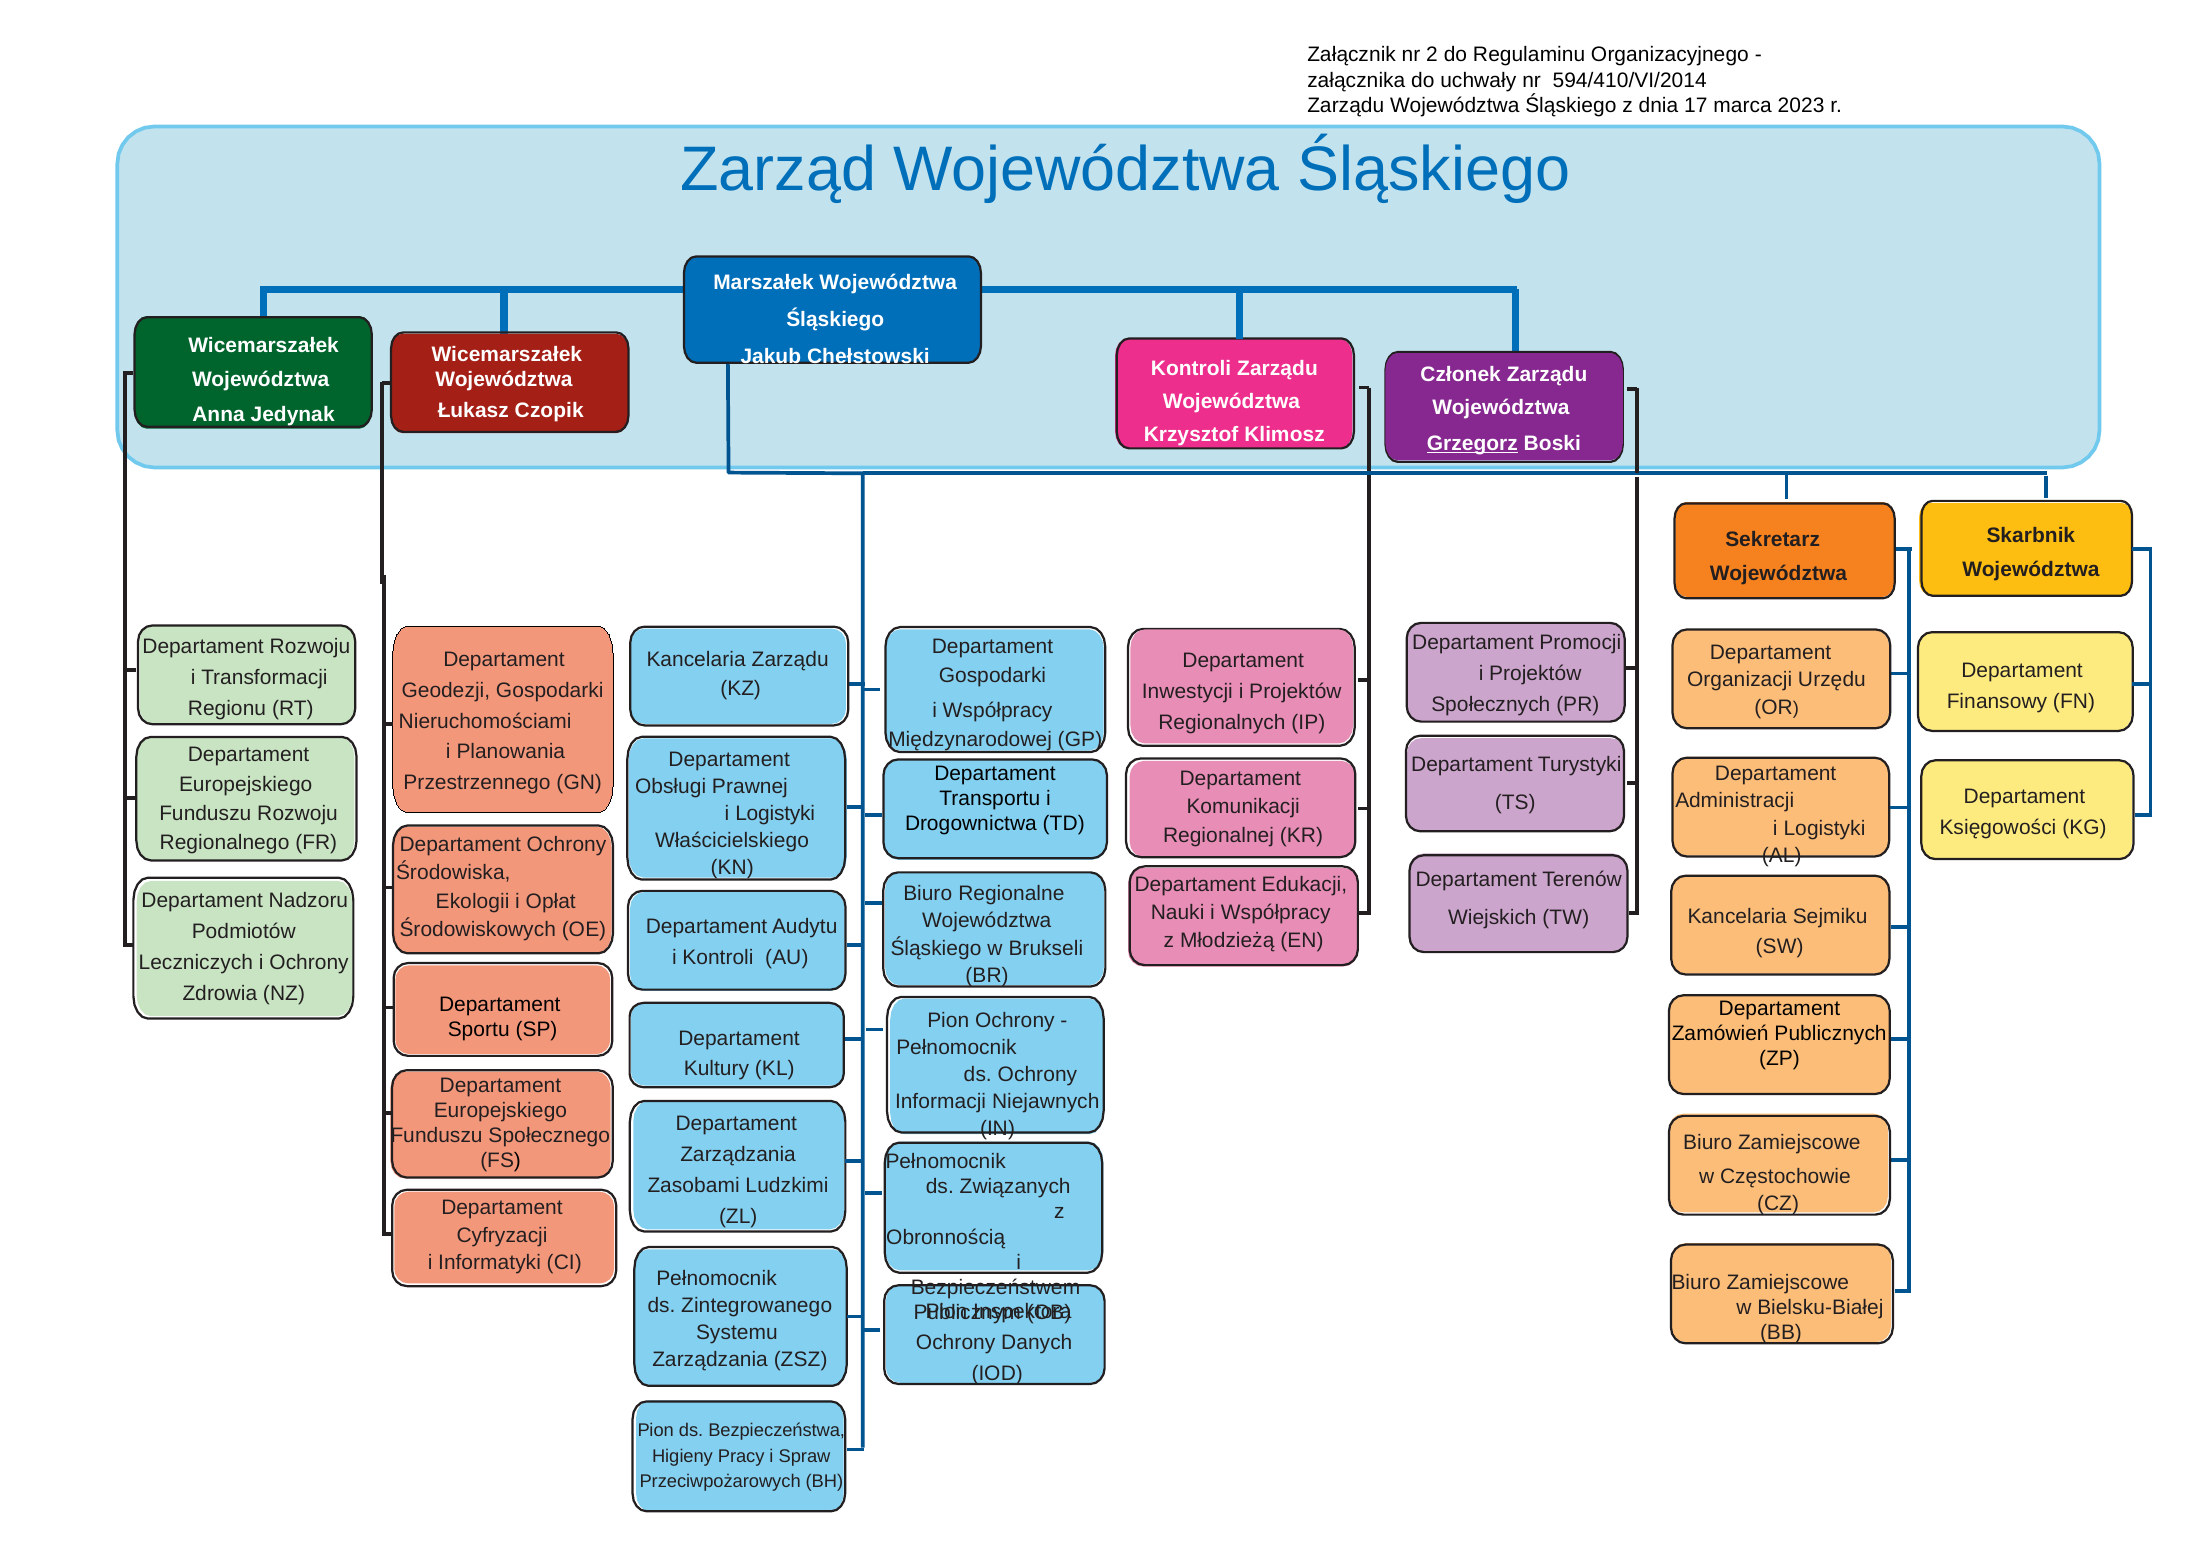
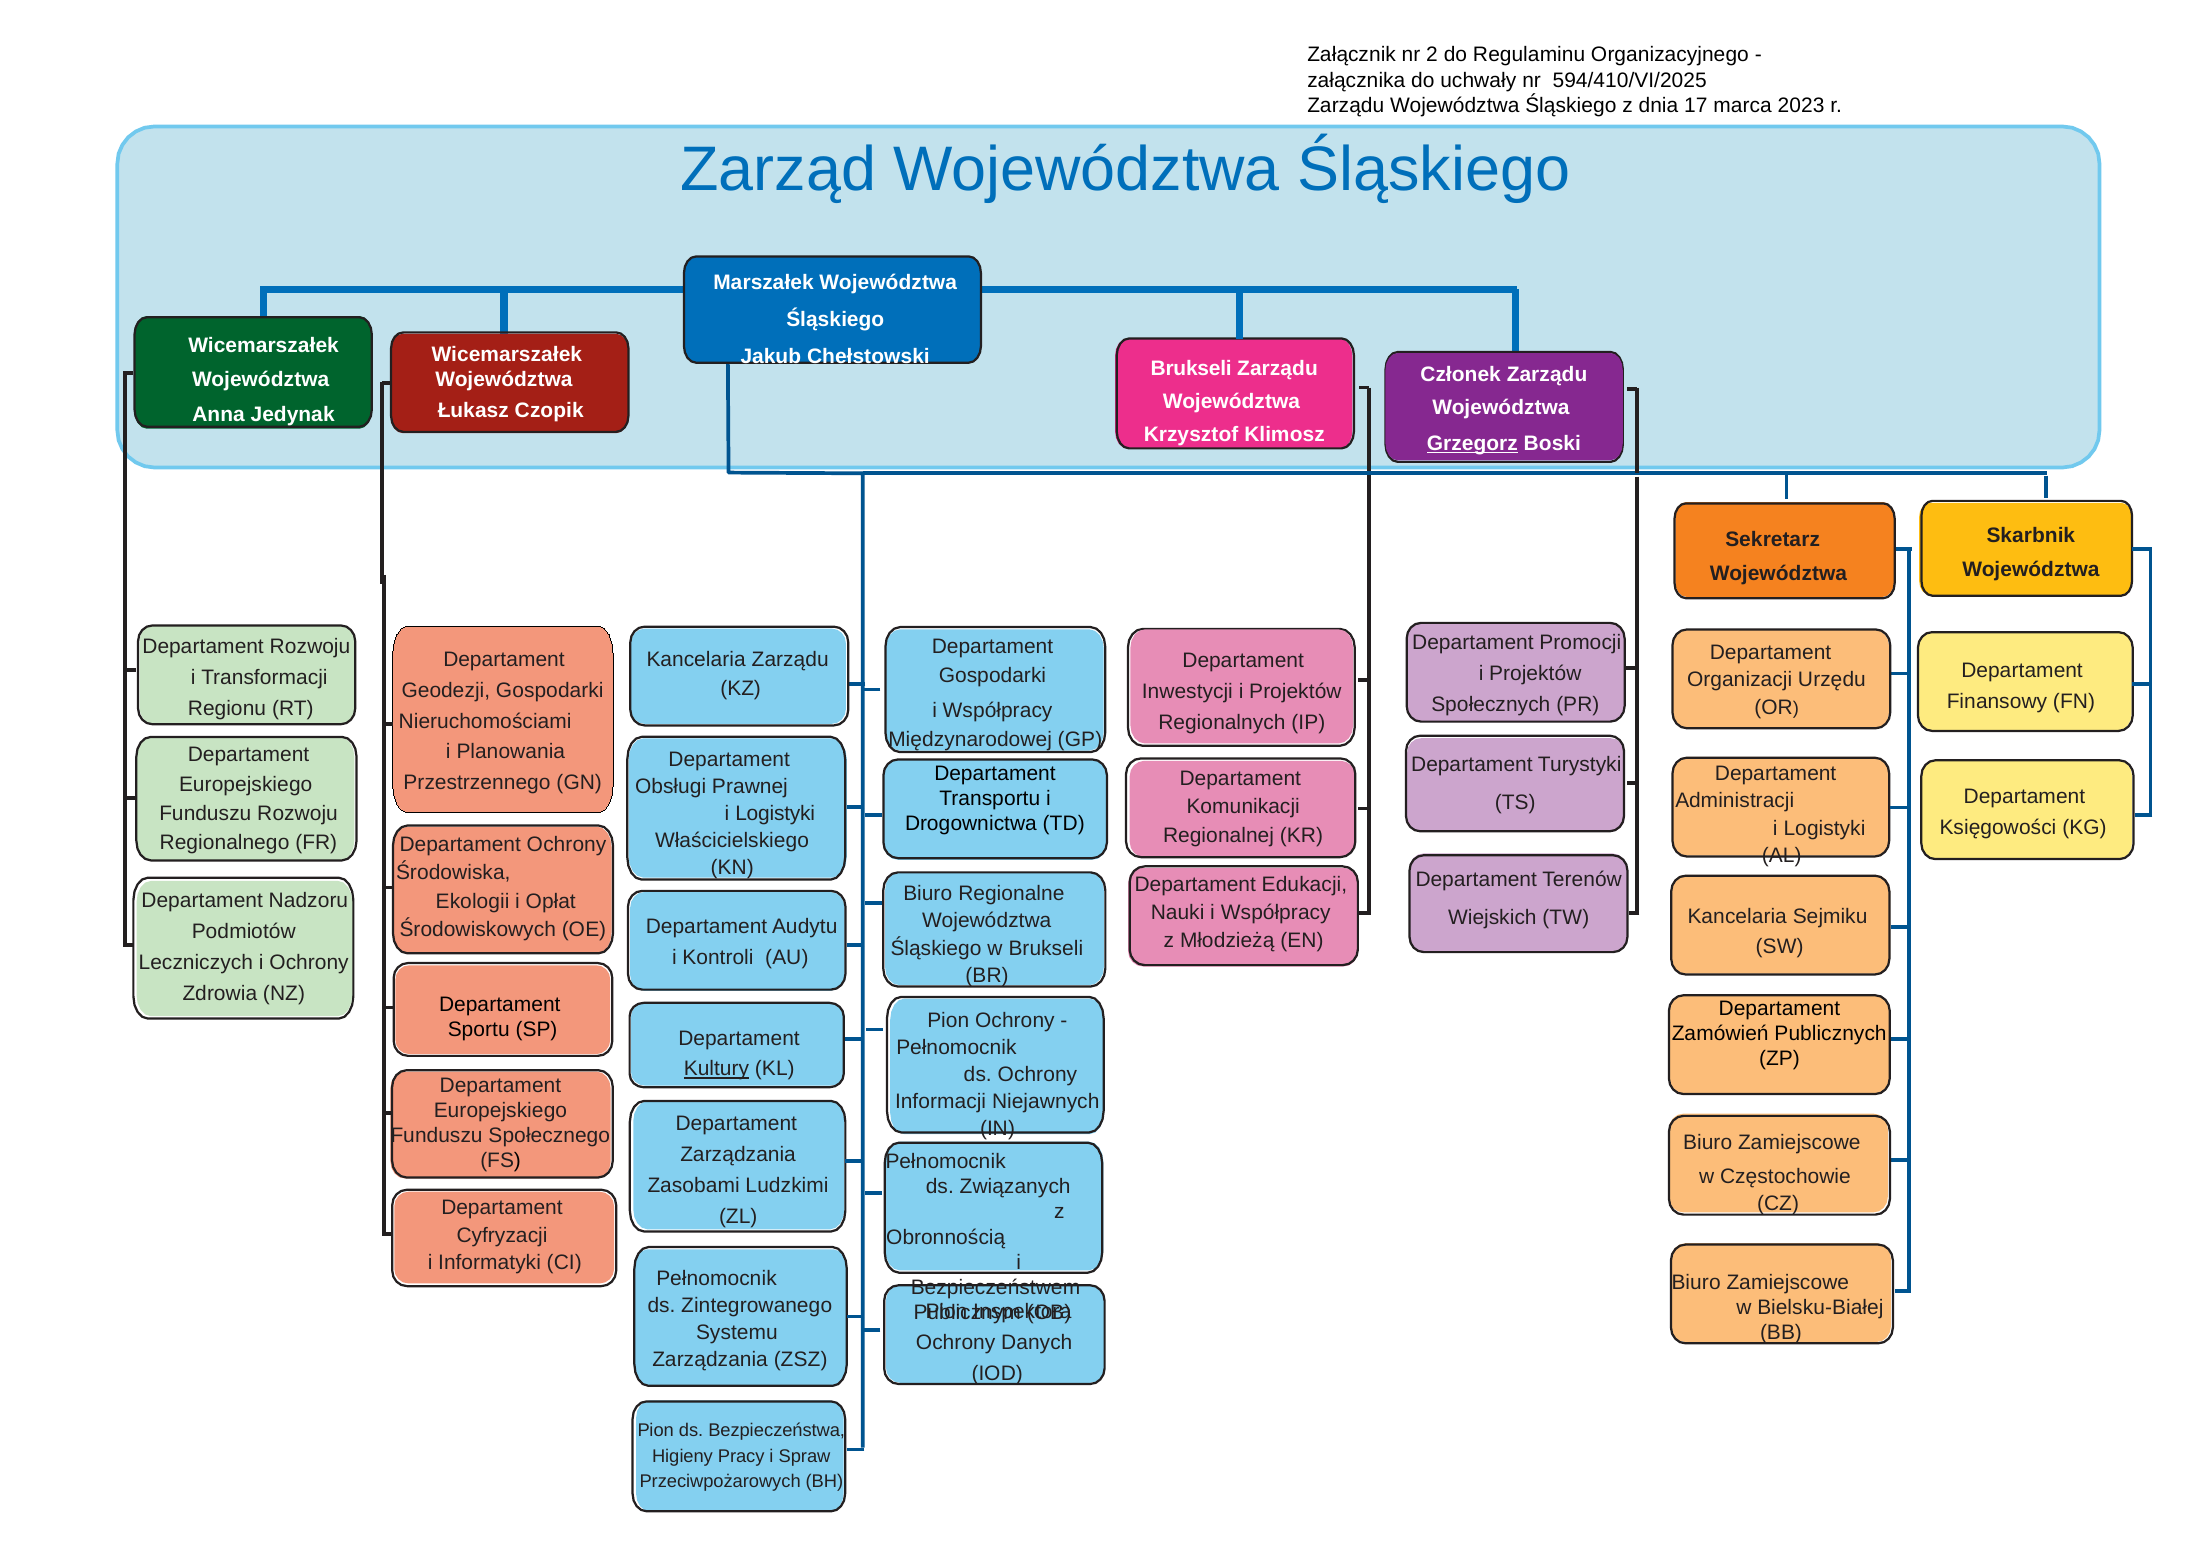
594/410/VI/2014: 594/410/VI/2014 -> 594/410/VI/2025 (1630, 80)
Kontroli: Kontroli -> Brukseli (1191, 369)
Kultury underline: none -> present (716, 1069)
